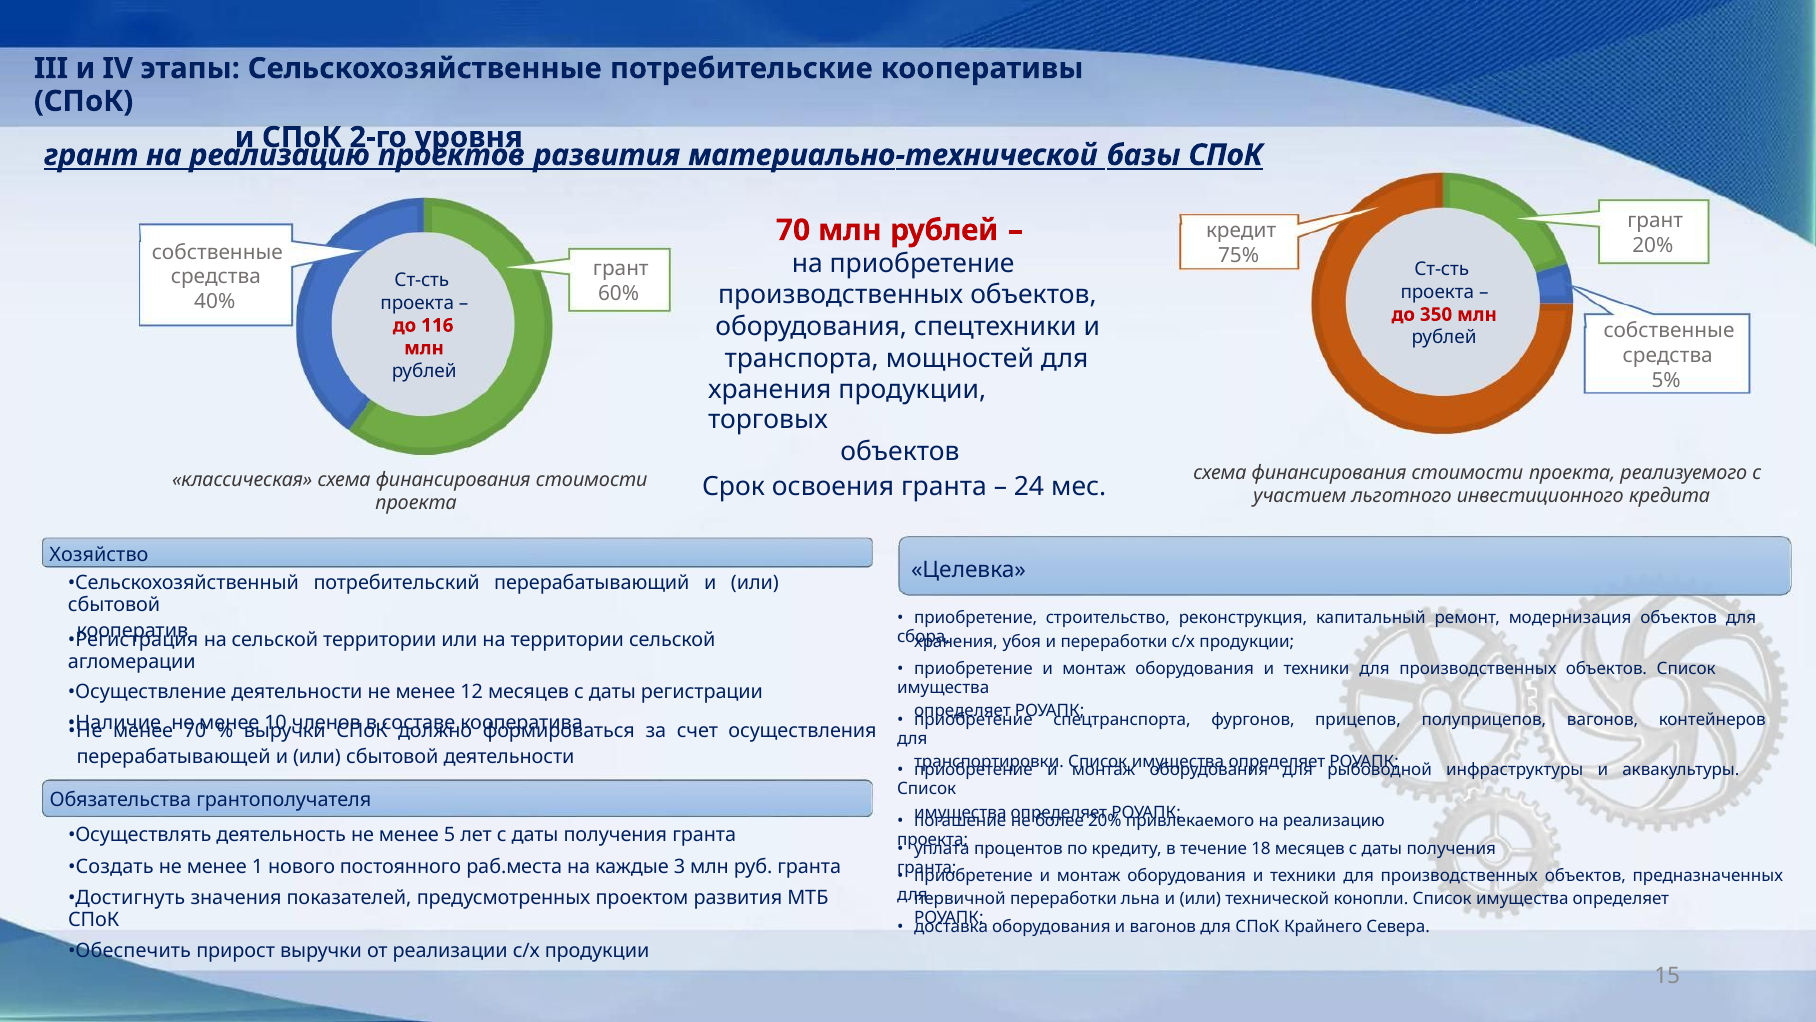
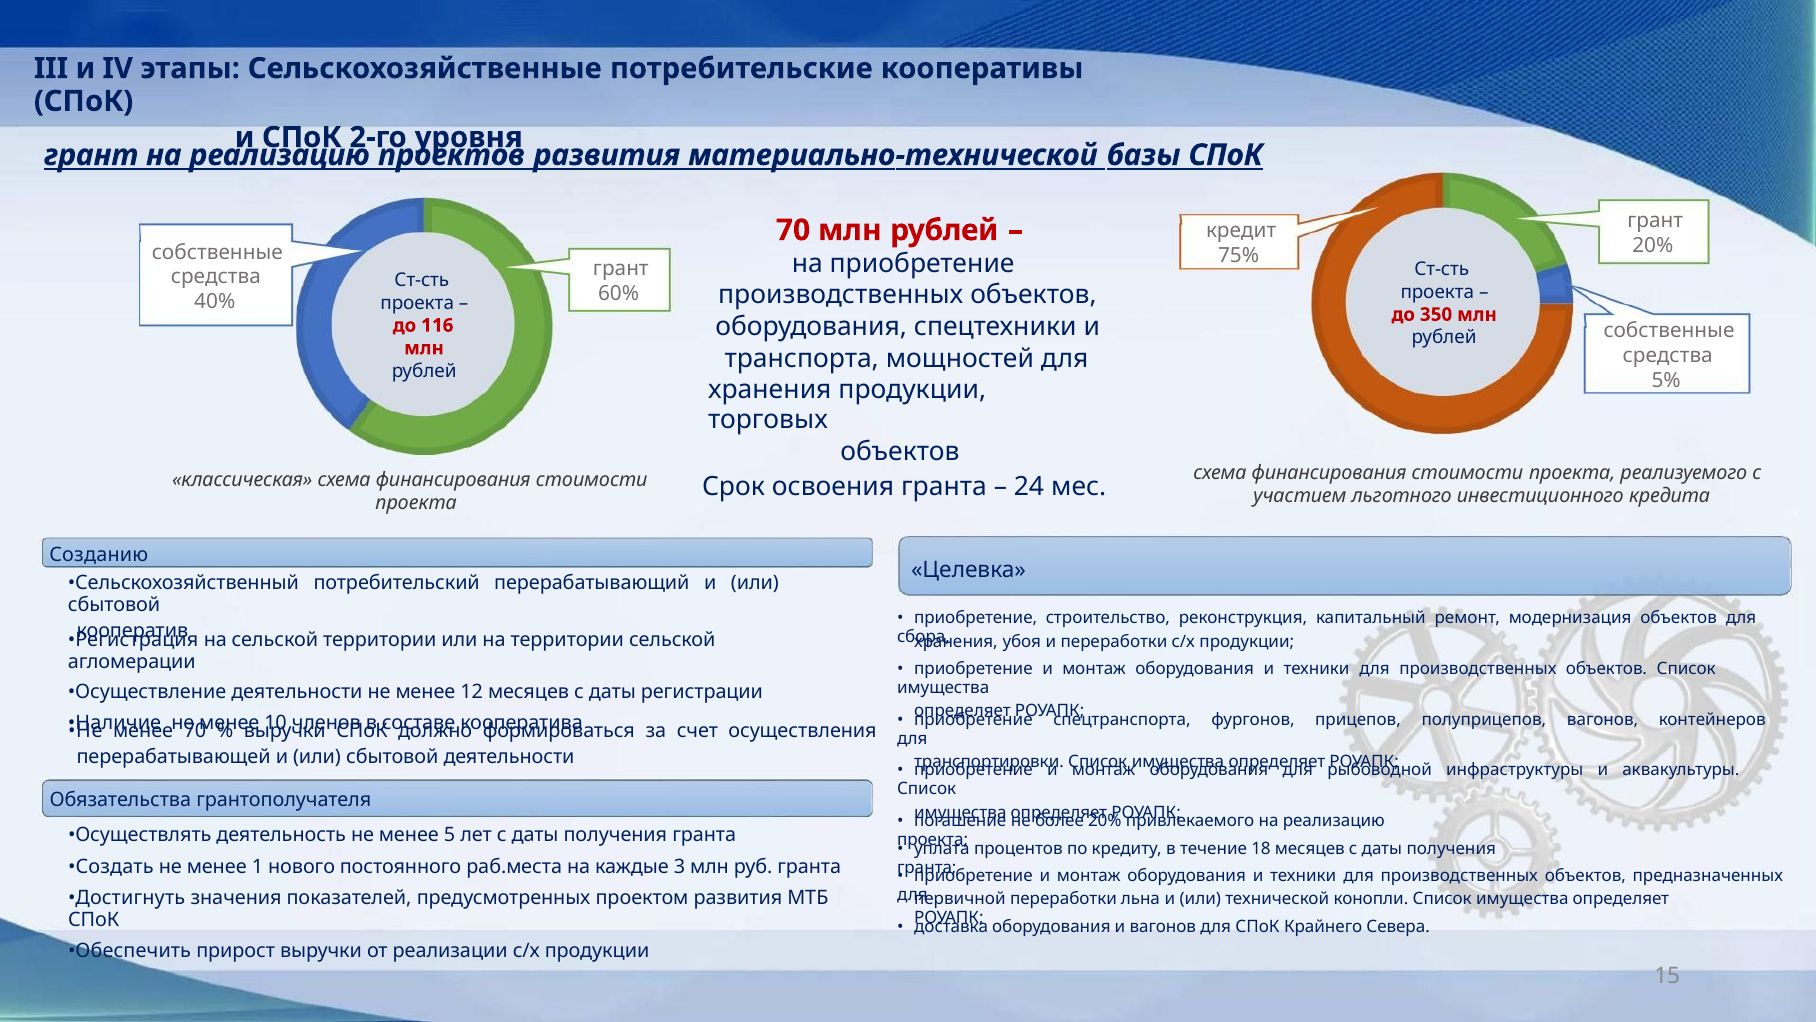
Хозяйство: Хозяйство -> Созданию (99, 554)
